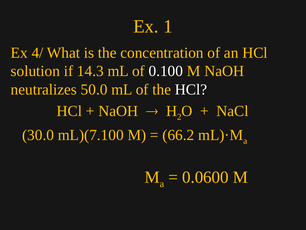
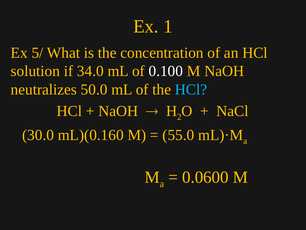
4/: 4/ -> 5/ (37, 53)
14.3: 14.3 -> 34.0 (90, 71)
HCl colour: white -> light blue (191, 89)
mL)(7.100: mL)(7.100 -> mL)(0.160 (91, 135)
66.2: 66.2 -> 55.0 (178, 135)
